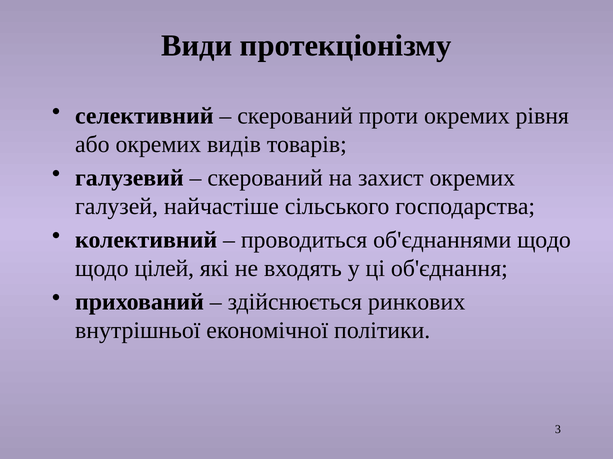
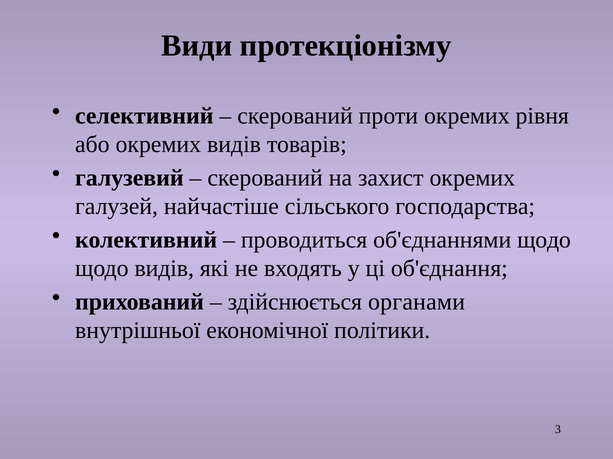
щодо цілей: цілей -> видів (164, 269)
ринкових: ринкових -> органами (417, 302)
